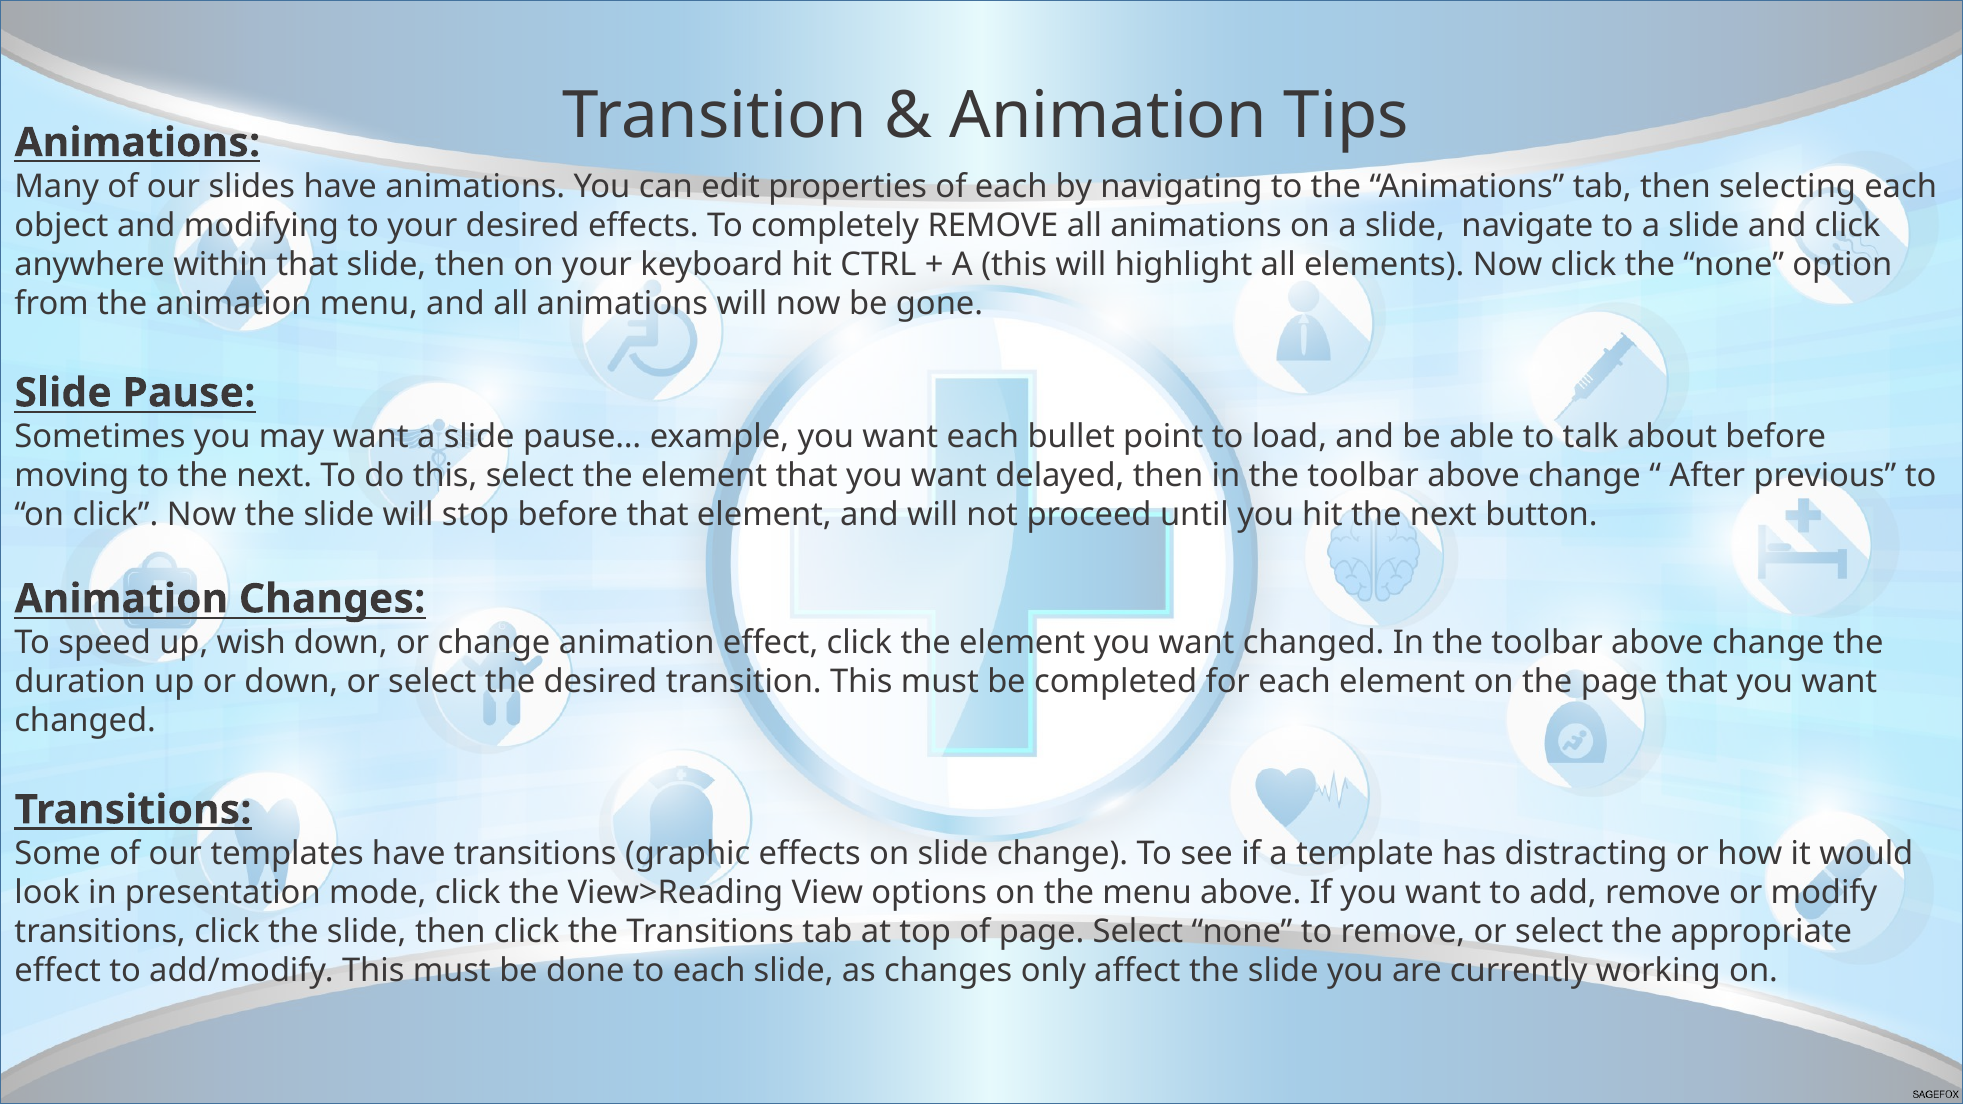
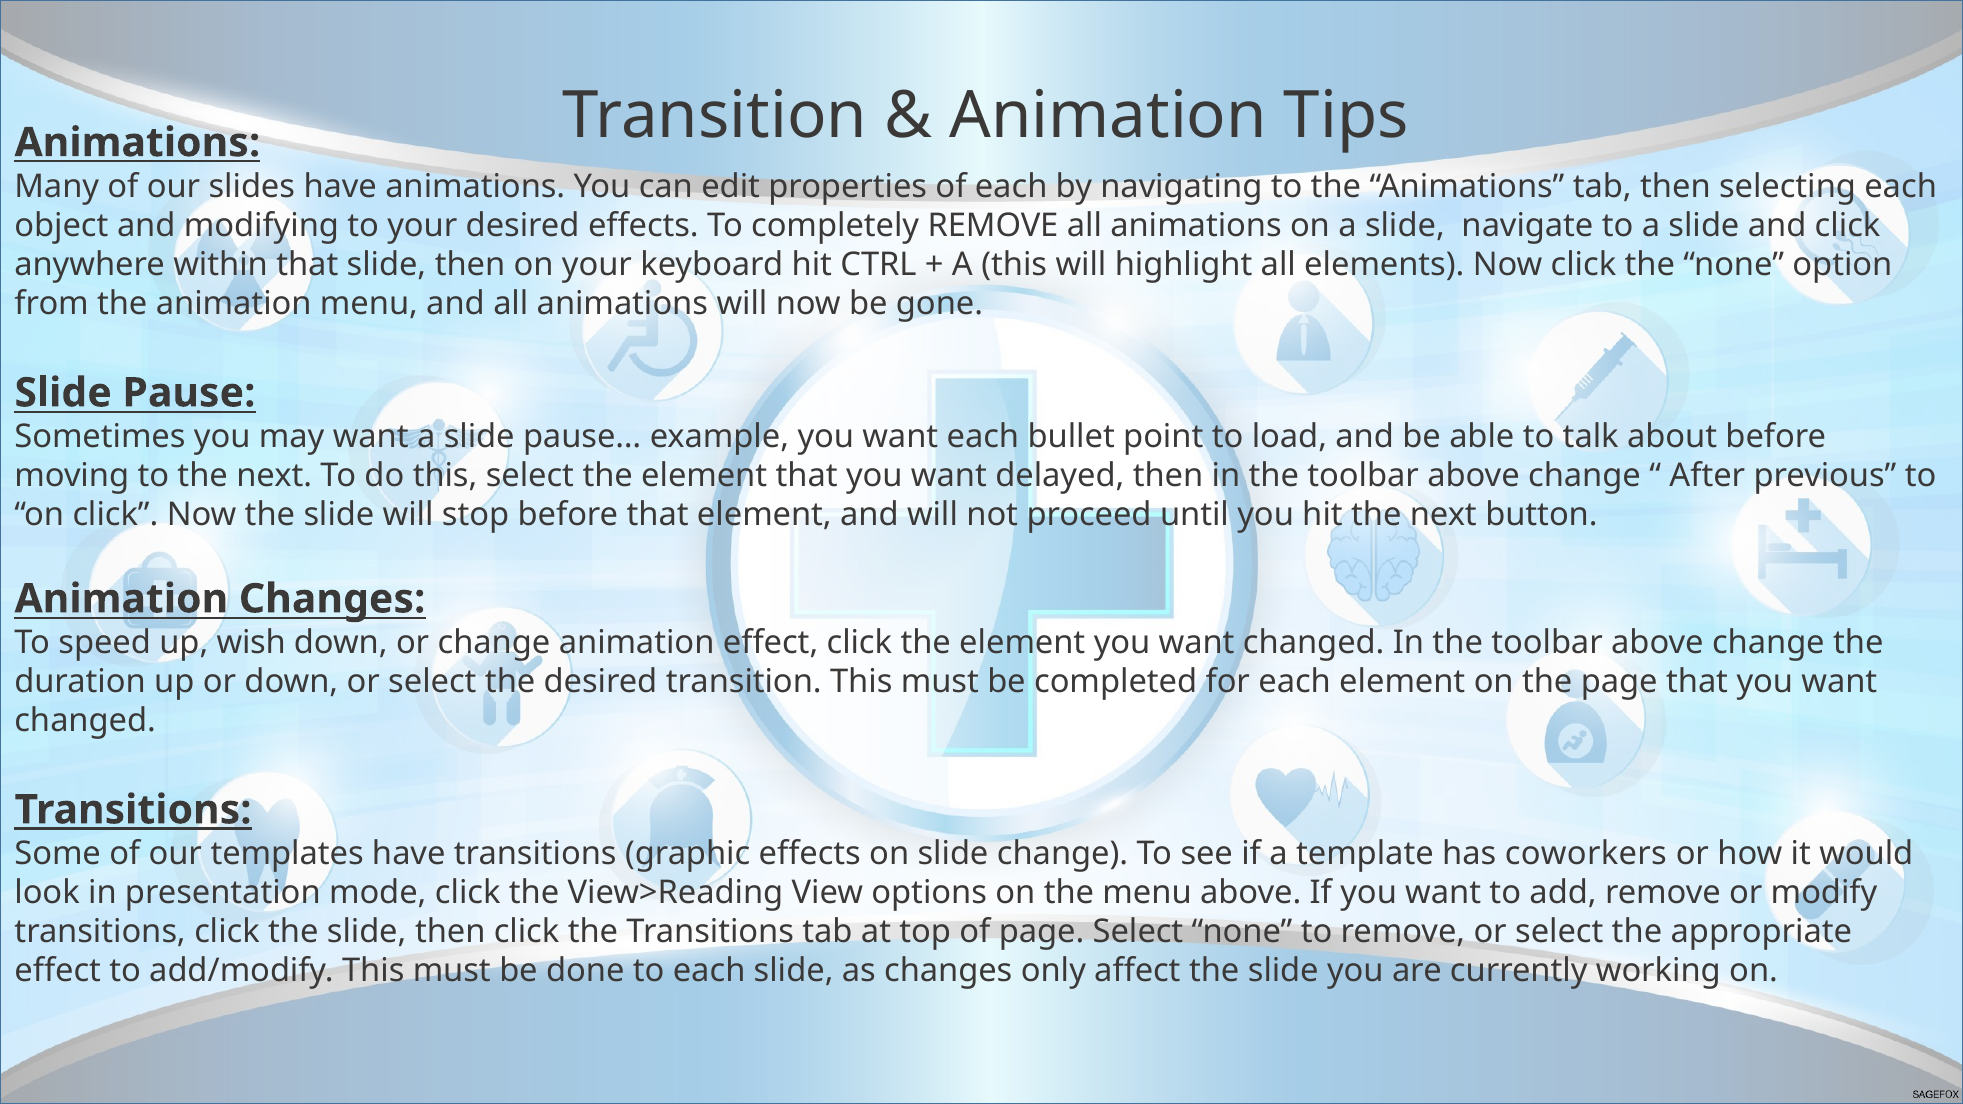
distracting: distracting -> coworkers (1586, 854)
